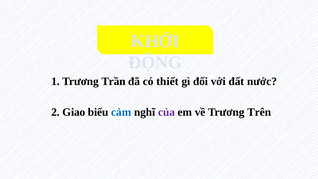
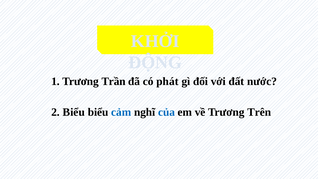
thiết: thiết -> phát (167, 81)
2 Giao: Giao -> Biểu (74, 112)
của colour: purple -> blue (166, 112)
